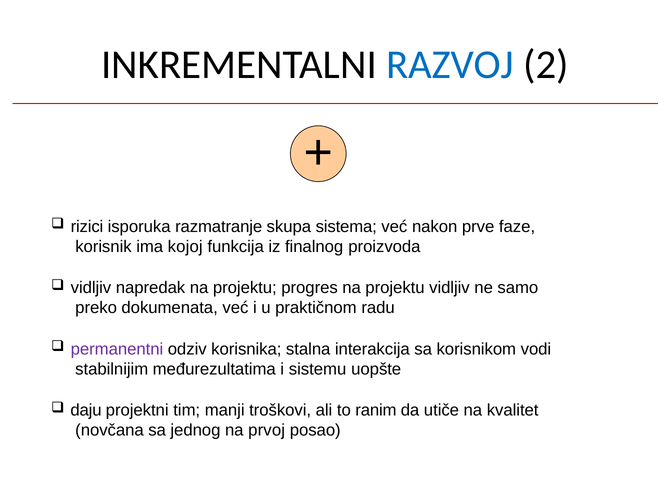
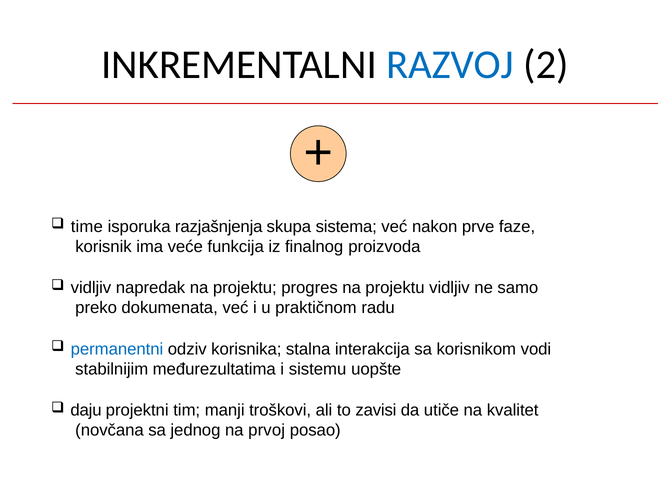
rizici: rizici -> time (87, 226)
razmatranje: razmatranje -> razjašnjenja (219, 226)
kojoj: kojoj -> veće (185, 246)
permanentni colour: purple -> blue (117, 349)
ranim: ranim -> zavisi (376, 410)
